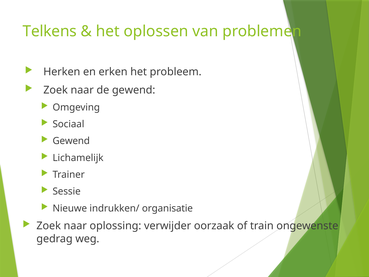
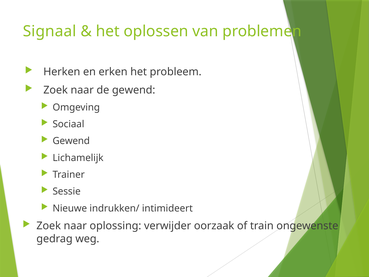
Telkens: Telkens -> Signaal (50, 31)
organisatie: organisatie -> intimideert (167, 208)
